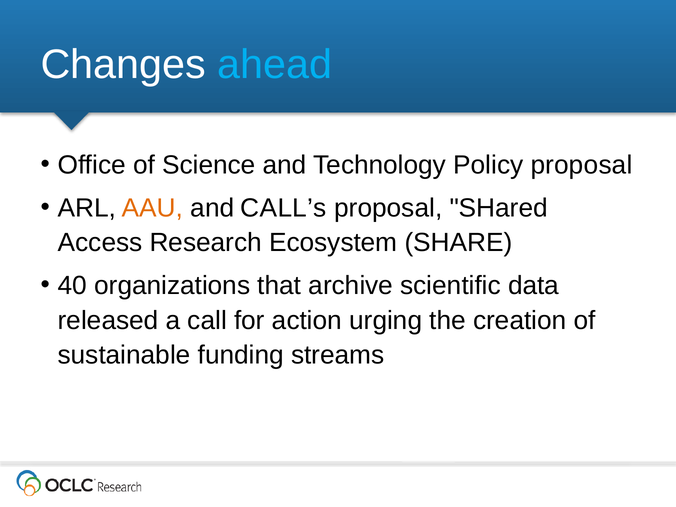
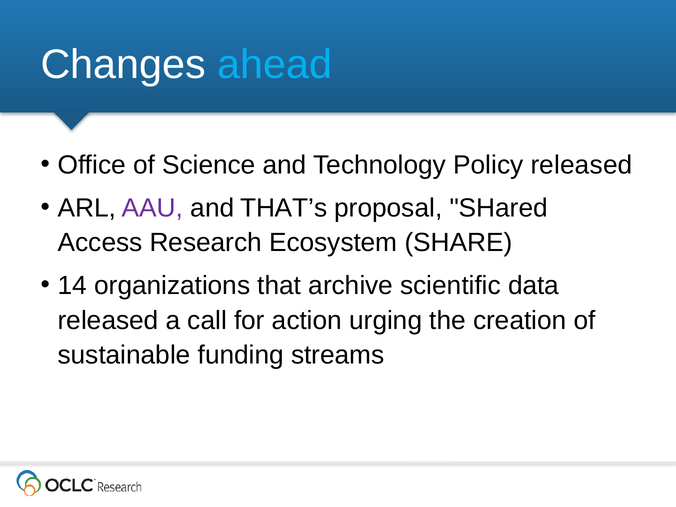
Policy proposal: proposal -> released (582, 165)
AAU colour: orange -> purple (153, 208)
CALL’s: CALL’s -> THAT’s (284, 208)
40: 40 -> 14 (72, 286)
